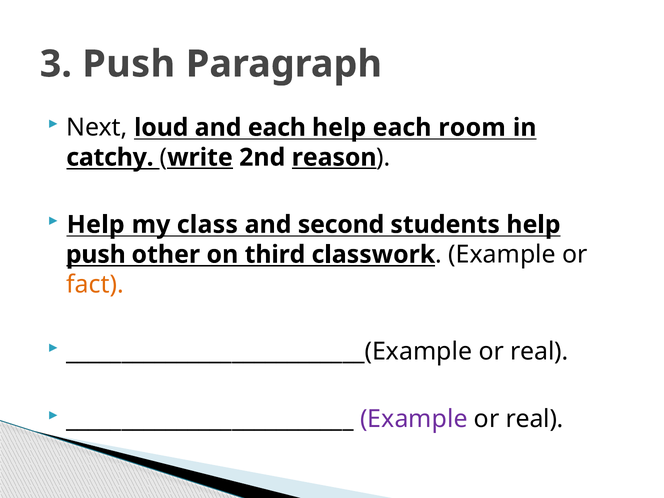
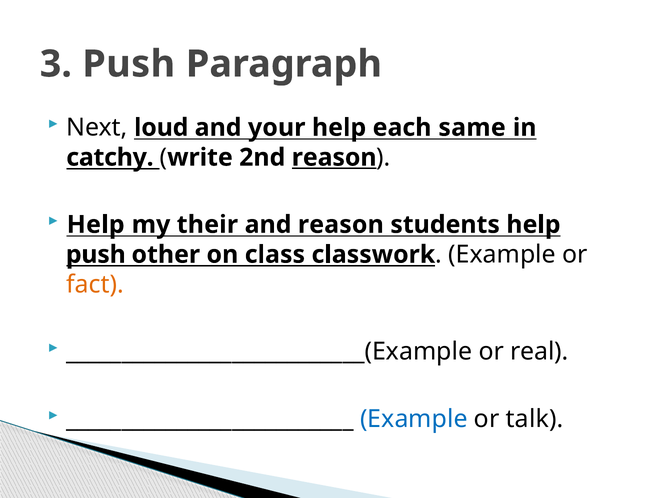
and each: each -> your (277, 128)
room: room -> same (472, 128)
write underline: present -> none (200, 157)
class: class -> their (207, 225)
and second: second -> reason (341, 225)
third: third -> class (275, 255)
Example colour: purple -> blue (414, 419)
real: real -> talk (535, 419)
